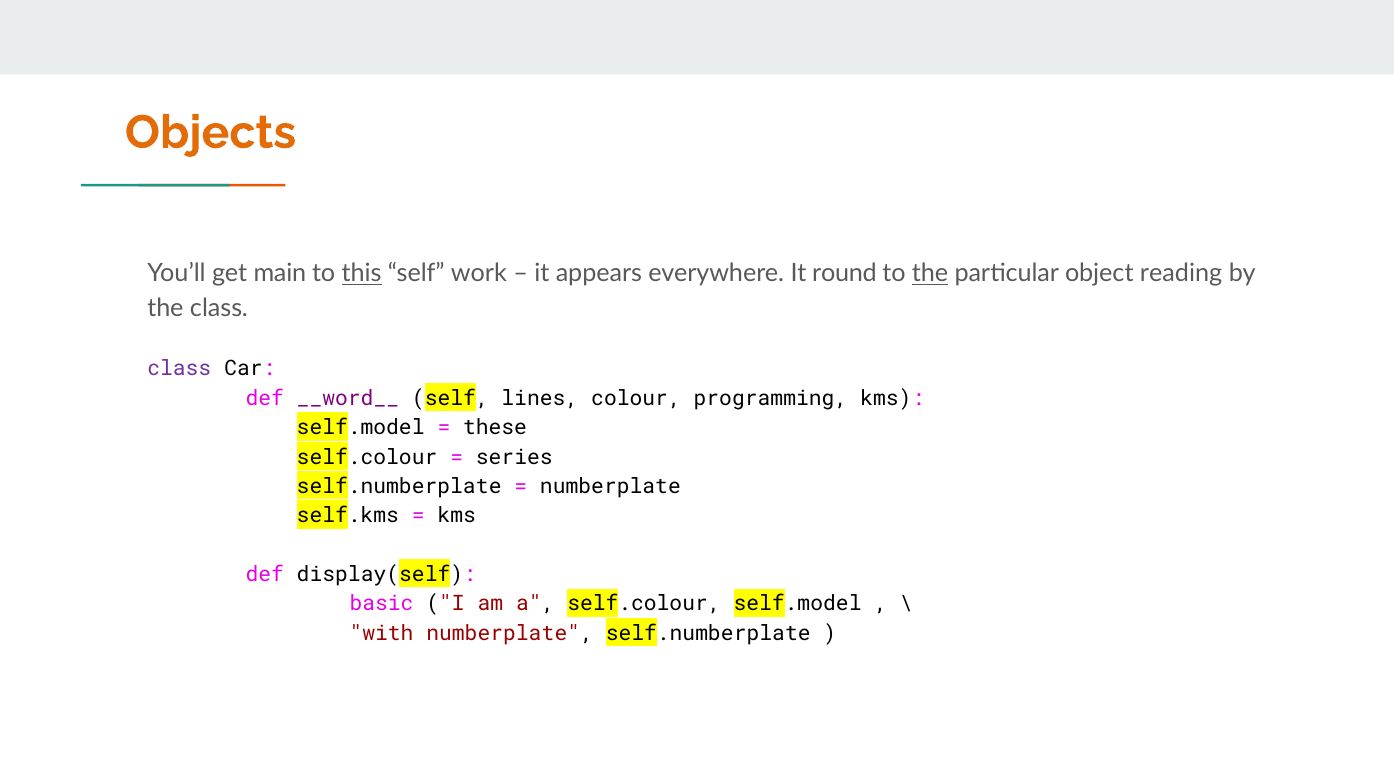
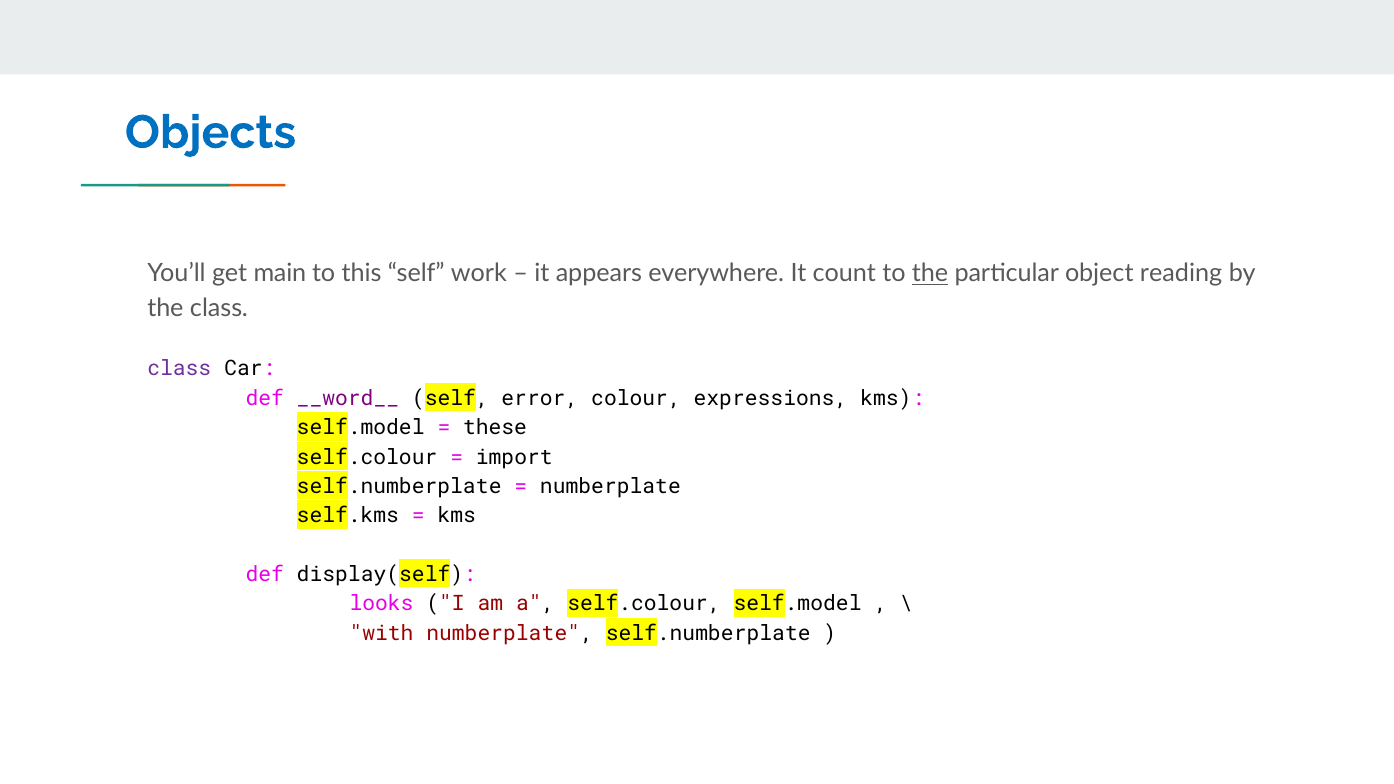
Objects colour: orange -> blue (211, 133)
this underline: present -> none (362, 274)
round: round -> count (844, 274)
lines: lines -> error (540, 398)
programming: programming -> expressions (770, 398)
series: series -> import (514, 457)
basic: basic -> looks (381, 604)
